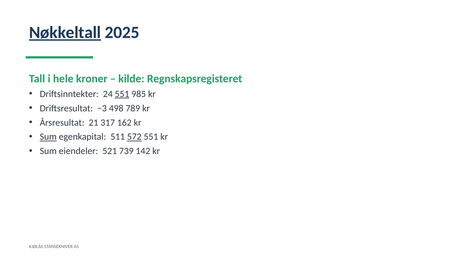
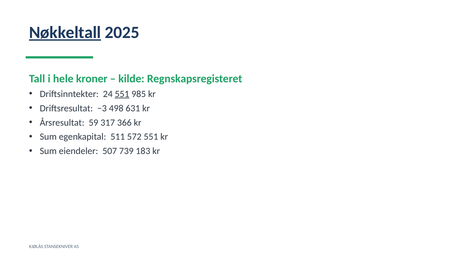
789: 789 -> 631 (133, 108)
21: 21 -> 59 (93, 123)
162: 162 -> 366 (124, 123)
Sum underline: present -> none (48, 137)
572 underline: present -> none (134, 137)
521: 521 -> 507 (110, 151)
142: 142 -> 183 (143, 151)
